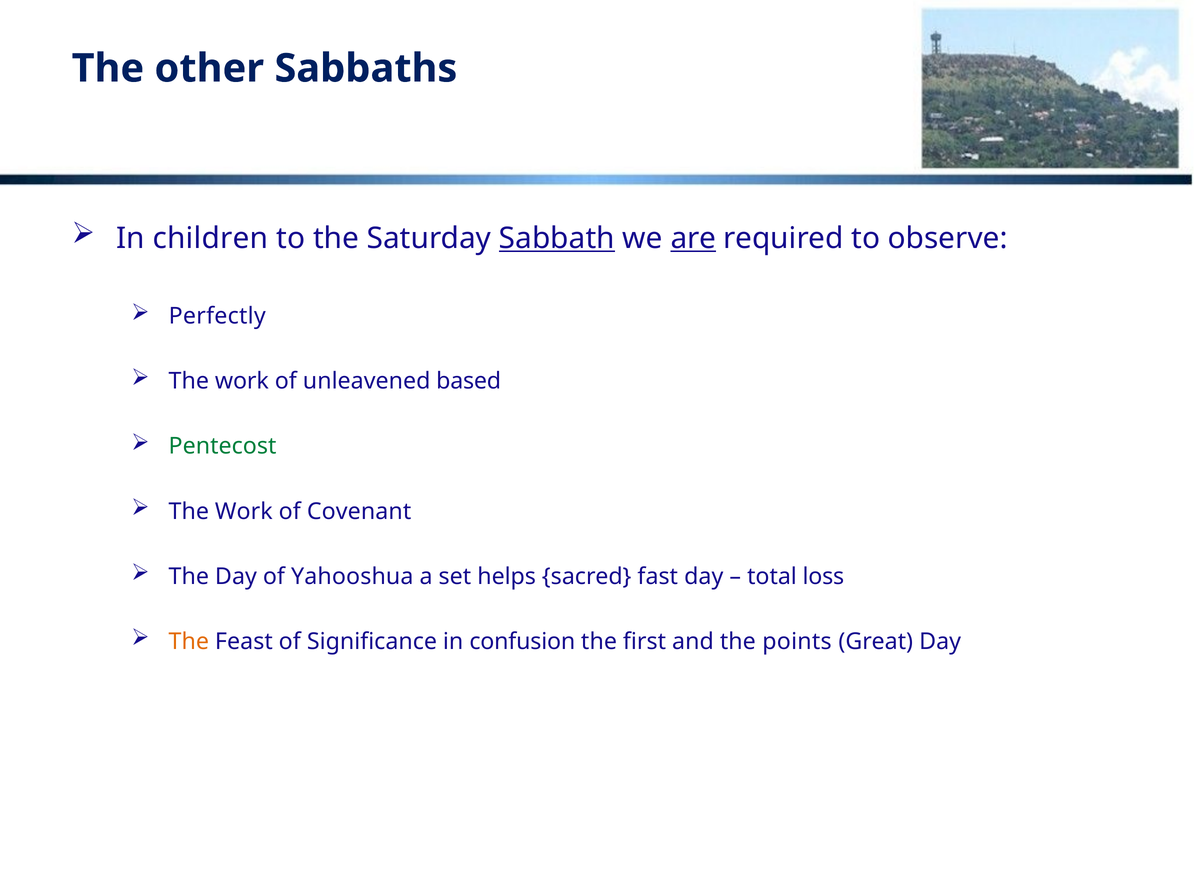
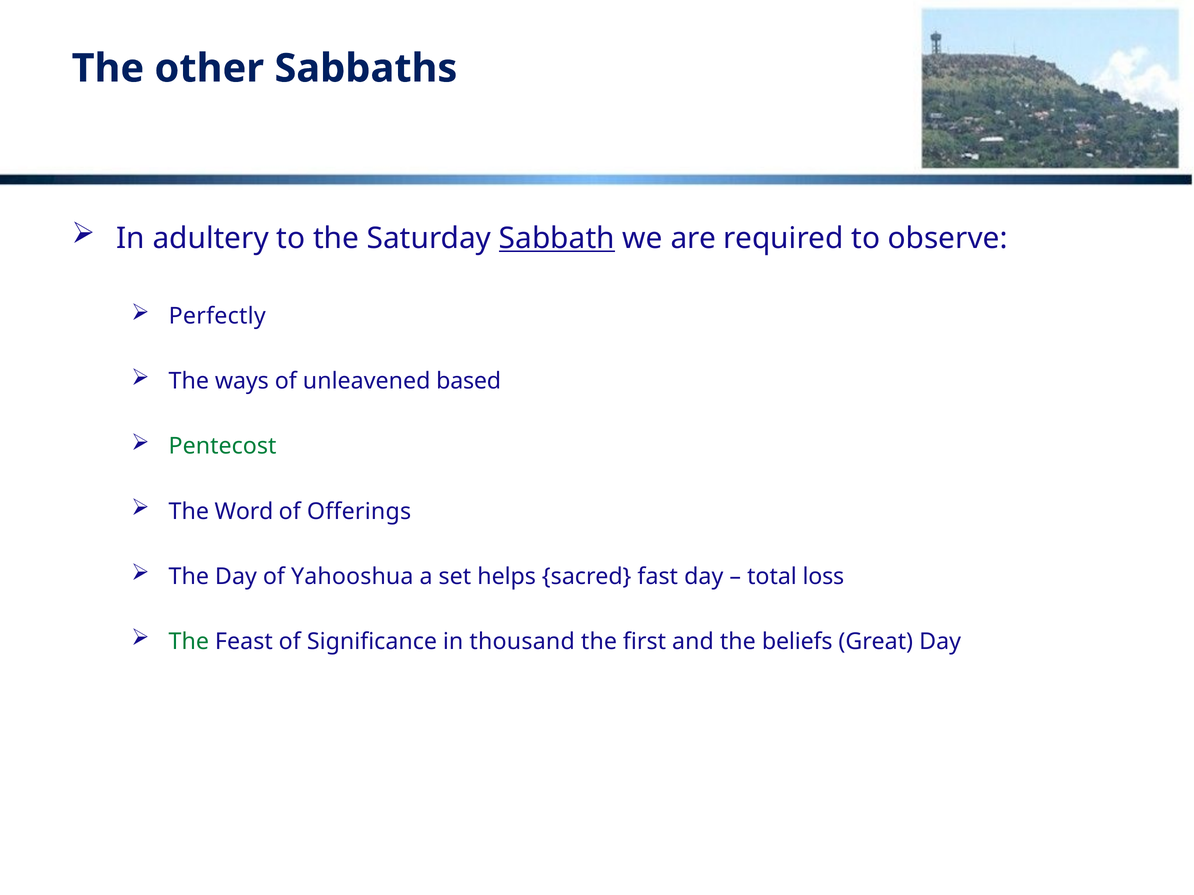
children: children -> adultery (211, 239)
are underline: present -> none (693, 239)
work: work -> ways (242, 382)
Work: Work -> Word (244, 512)
Covenant: Covenant -> Offerings (359, 512)
The colour: orange -> green (189, 642)
confusion: confusion -> thousand (522, 642)
points: points -> beliefs (797, 642)
